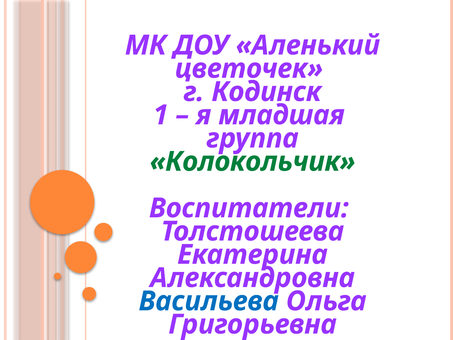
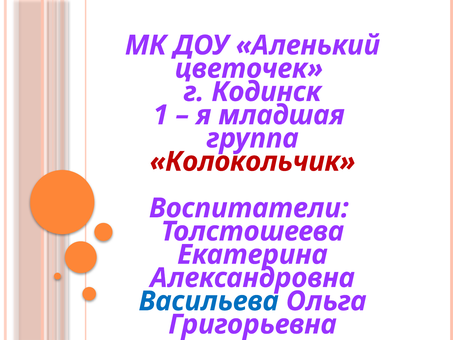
Колокольчик colour: green -> red (253, 162)
